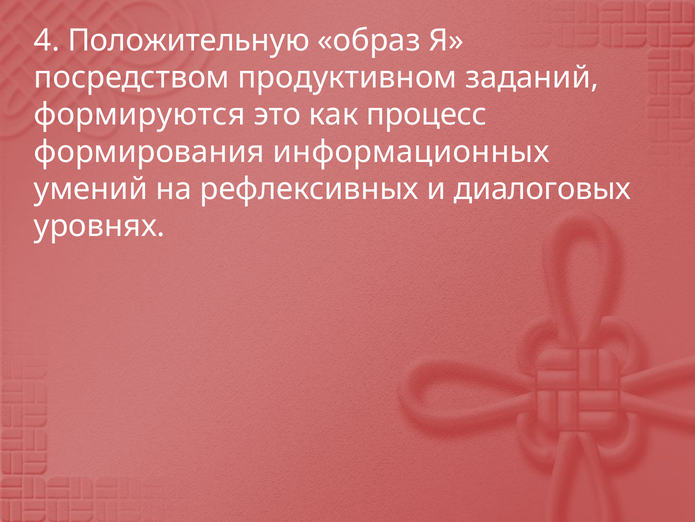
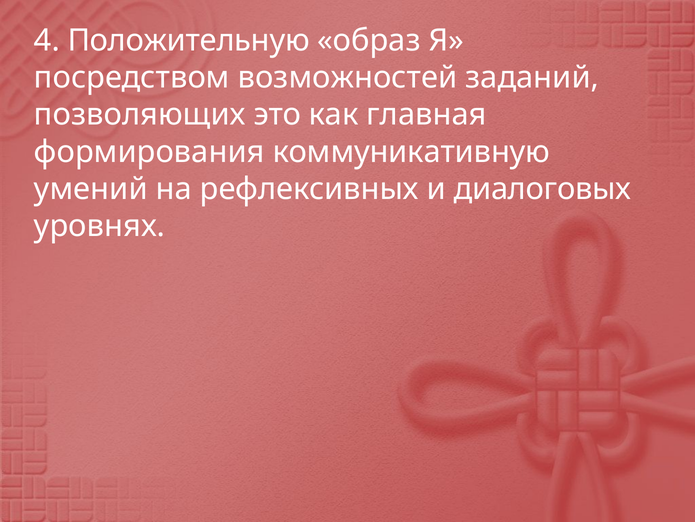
продуктивном: продуктивном -> возможностей (347, 77)
формируются: формируются -> позволяющих (140, 115)
процесс: процесс -> главная (427, 115)
информационных: информационных -> коммуникативную (411, 152)
